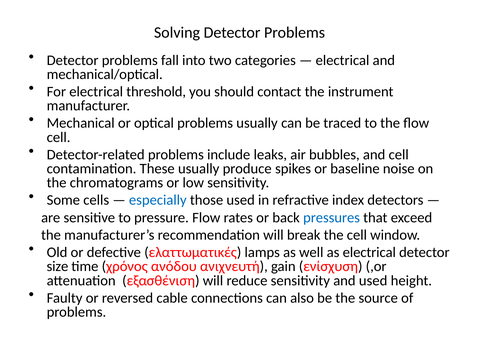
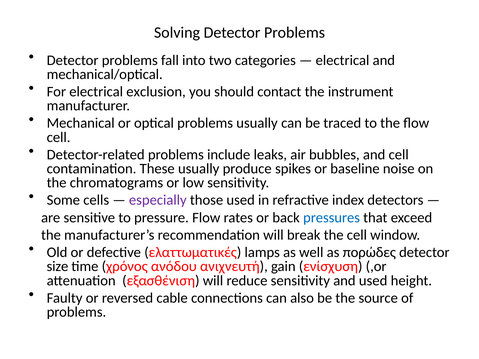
threshold: threshold -> exclusion (156, 92)
especially colour: blue -> purple (158, 200)
as electrical: electrical -> πορώδες (369, 253)
